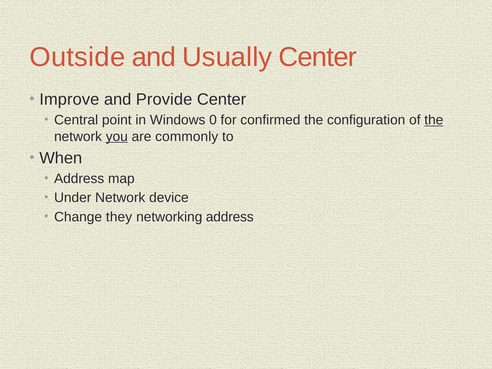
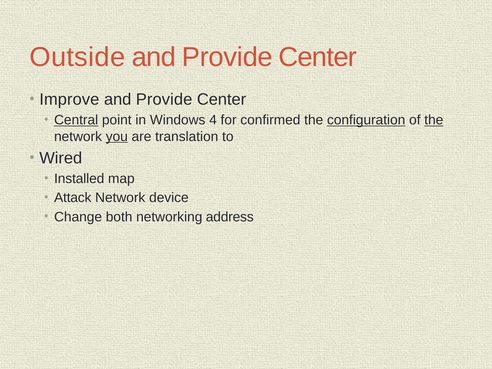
Usually: Usually -> Provide (227, 57)
Central underline: none -> present (76, 120)
0: 0 -> 4 (213, 120)
configuration underline: none -> present (366, 120)
commonly: commonly -> translation (187, 137)
When: When -> Wired (61, 158)
Address: Address -> Installed (79, 179)
Under: Under -> Attack (73, 198)
they: they -> both (119, 217)
